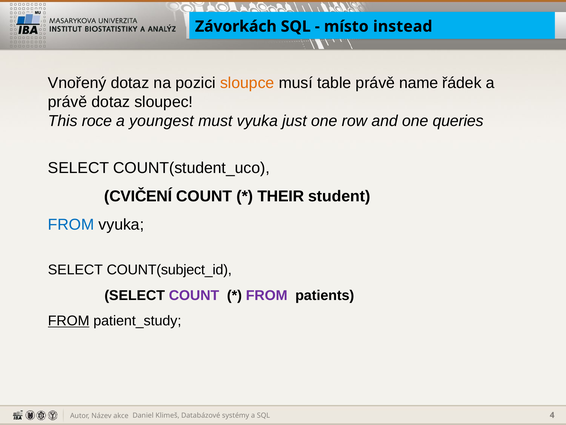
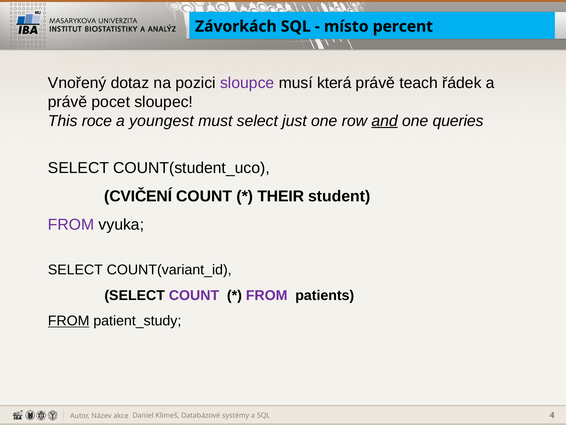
instead: instead -> percent (403, 26)
sloupce colour: orange -> purple (247, 83)
table: table -> která (334, 83)
name: name -> teach (419, 83)
právě dotaz: dotaz -> pocet (111, 102)
must vyuka: vyuka -> select (257, 121)
and underline: none -> present (385, 121)
FROM colour: blue -> purple (71, 224)
COUNT(subject_id: COUNT(subject_id -> COUNT(variant_id (169, 270)
